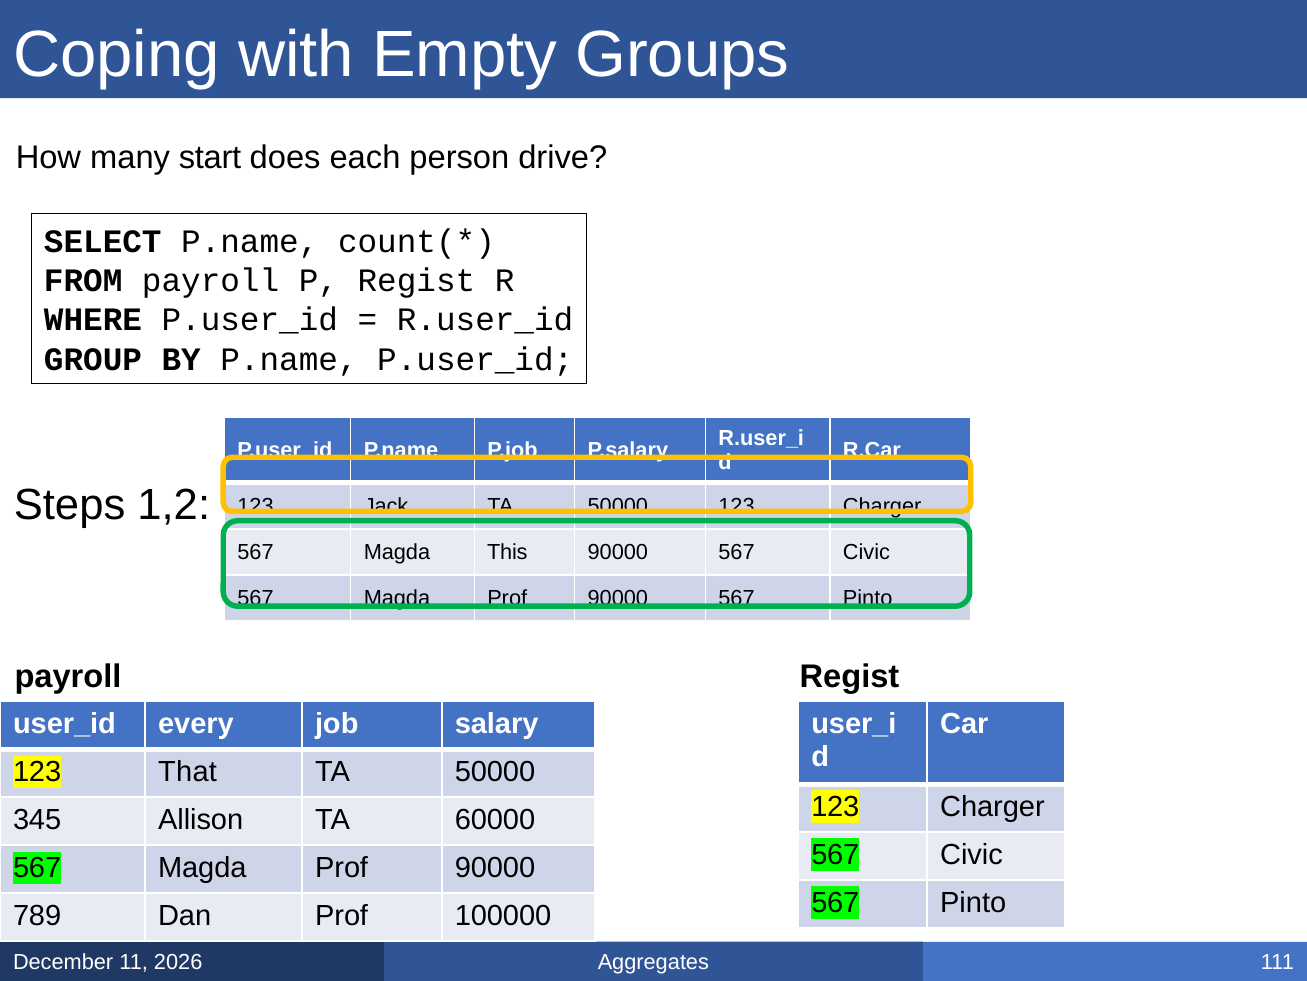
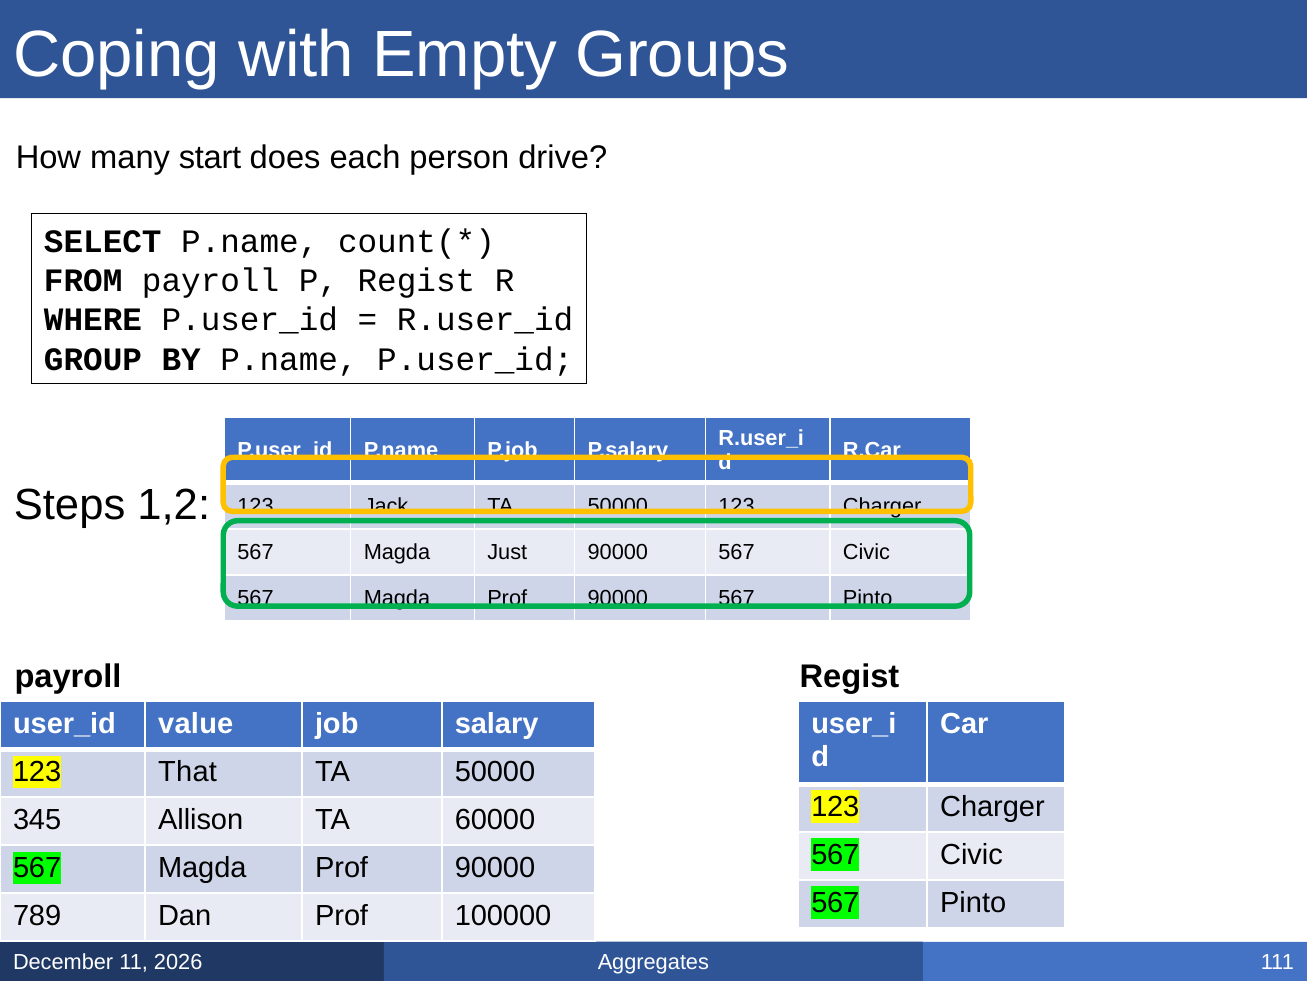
This: This -> Just (507, 552)
every: every -> value (196, 724)
